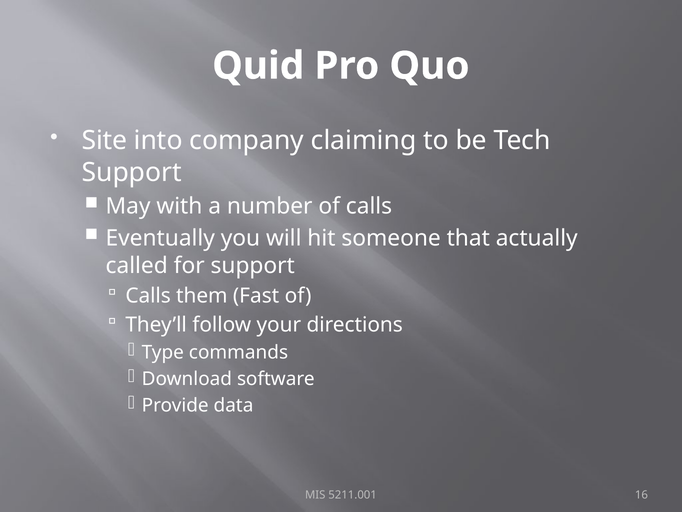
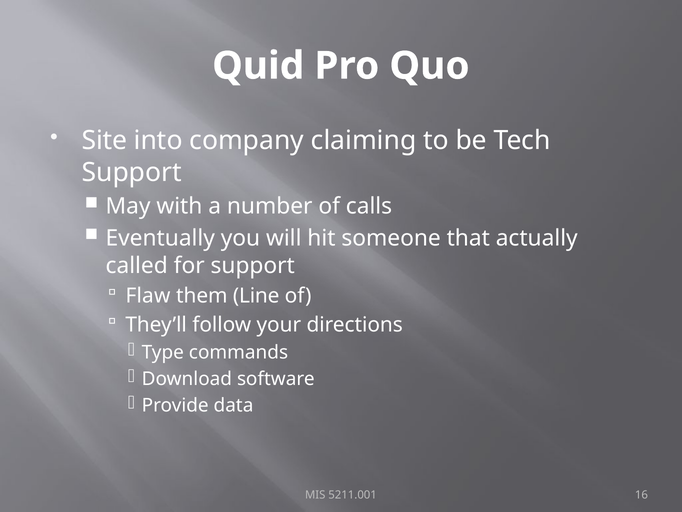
Calls: Calls -> Flaw (148, 295)
Fast: Fast -> Line (256, 295)
